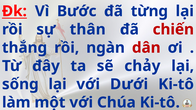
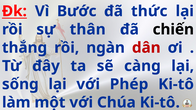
từng: từng -> thức (149, 11)
chiến colour: red -> black (173, 29)
chảy: chảy -> càng (142, 66)
Dưới: Dưới -> Phép (129, 84)
